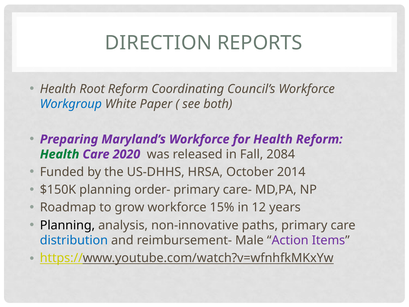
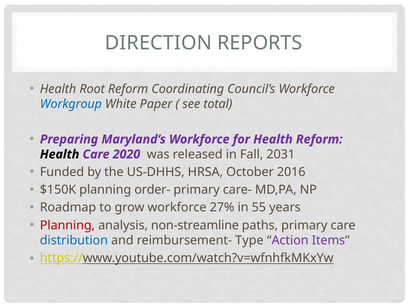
both: both -> total (218, 104)
Health colour: green -> black (60, 154)
2084: 2084 -> 2031 (281, 154)
2014: 2014 -> 2016 (291, 172)
15%: 15% -> 27% (222, 207)
12: 12 -> 55 (259, 207)
Planning colour: black -> red (67, 225)
non-innovative: non-innovative -> non-streamline (195, 225)
Male: Male -> Type (249, 240)
